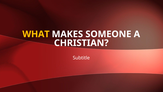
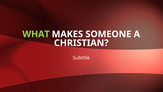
WHAT colour: yellow -> light green (36, 34)
